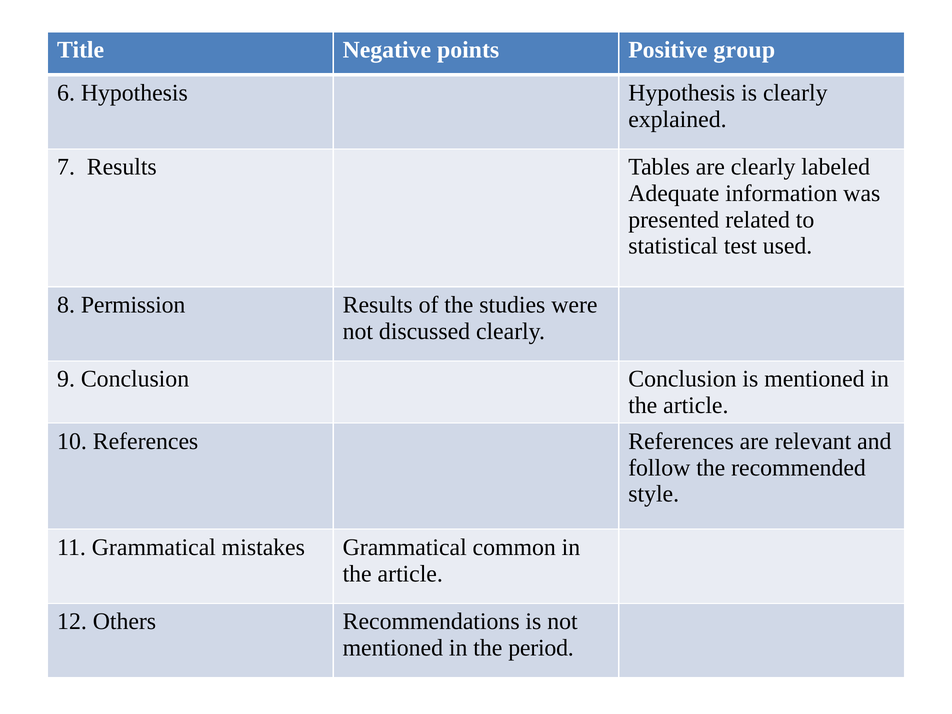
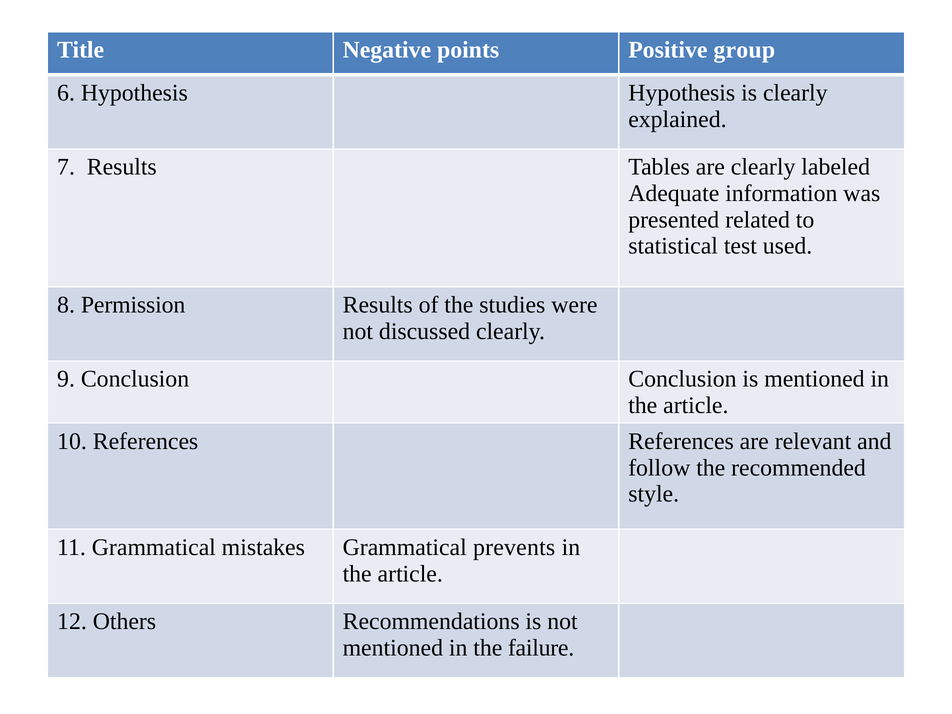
common: common -> prevents (514, 547)
period: period -> failure (541, 648)
